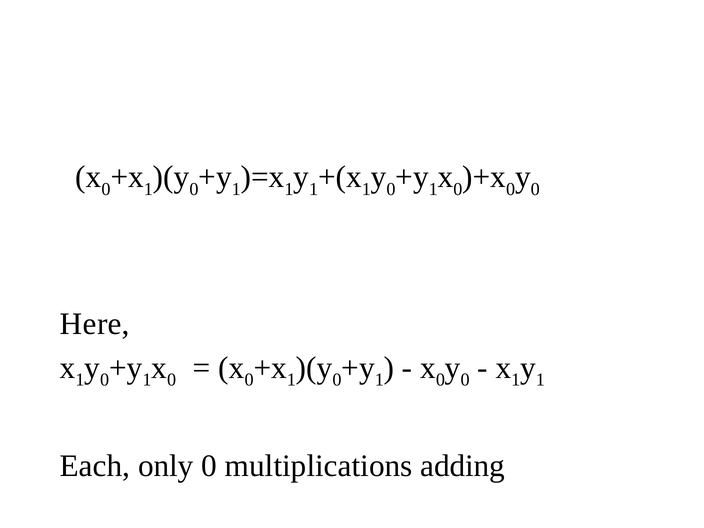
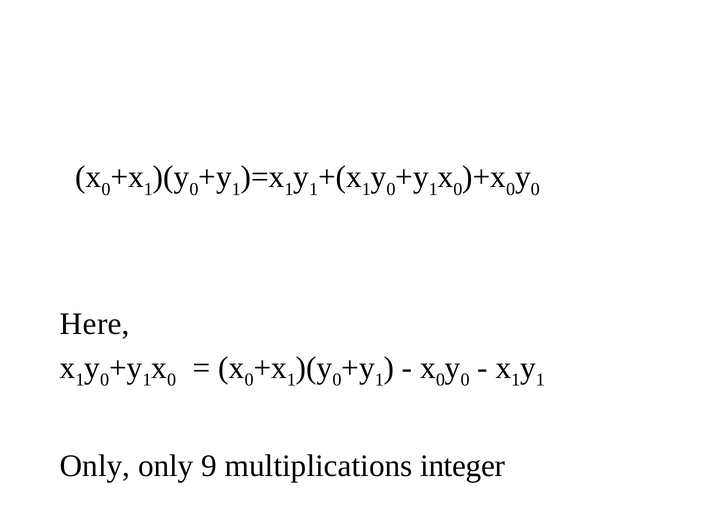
Each: Each -> Only (95, 466)
only 0: 0 -> 9 (209, 466)
adding: adding -> integer (463, 466)
